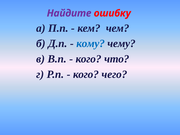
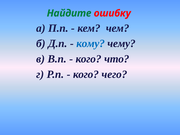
Найдите colour: purple -> green (69, 13)
